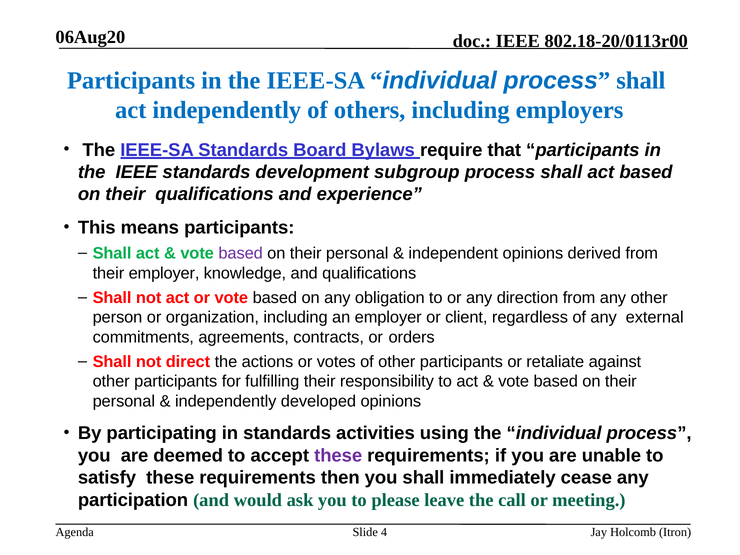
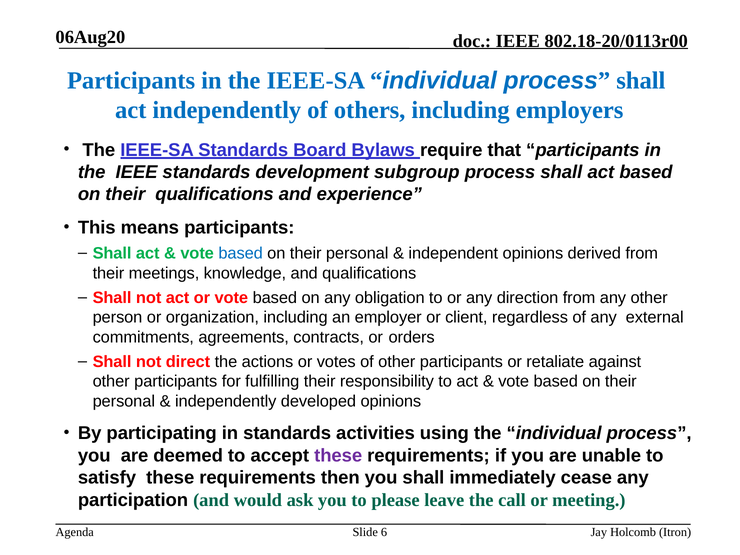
based colour: purple -> blue (241, 253)
their employer: employer -> meetings (164, 273)
4: 4 -> 6 (384, 532)
